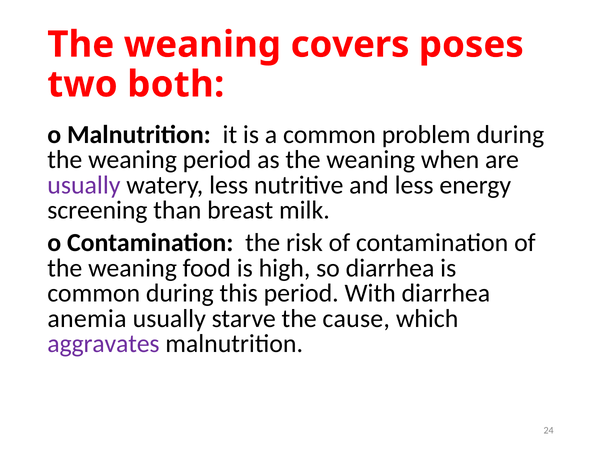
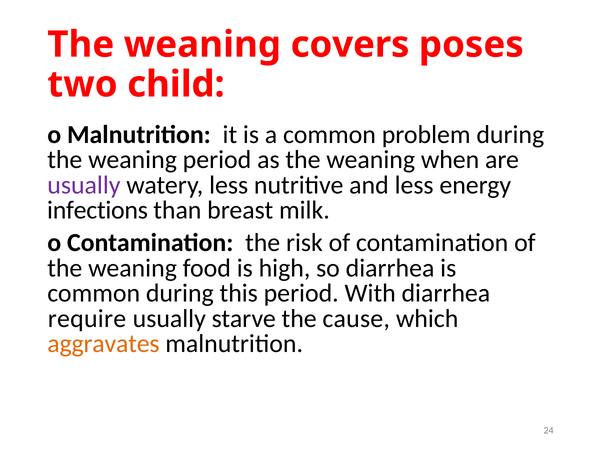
both: both -> child (176, 84)
screening: screening -> infections (98, 210)
anemia: anemia -> require (87, 318)
aggravates colour: purple -> orange (103, 343)
